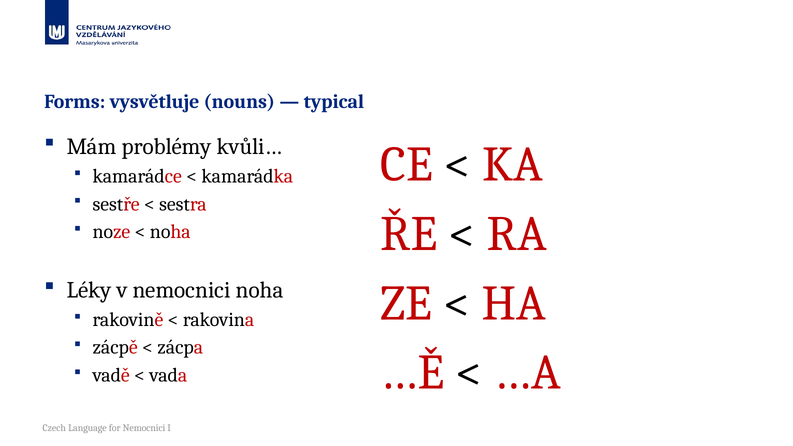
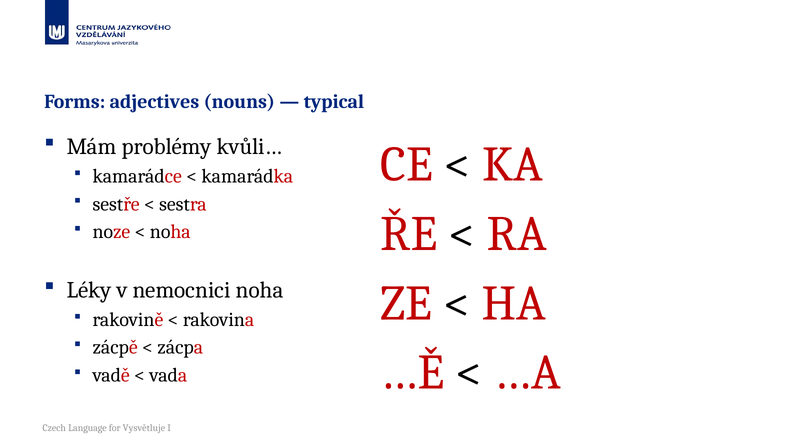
vysvětluje: vysvětluje -> adjectives (154, 102)
for Nemocnici: Nemocnici -> Vysvětluje (144, 428)
